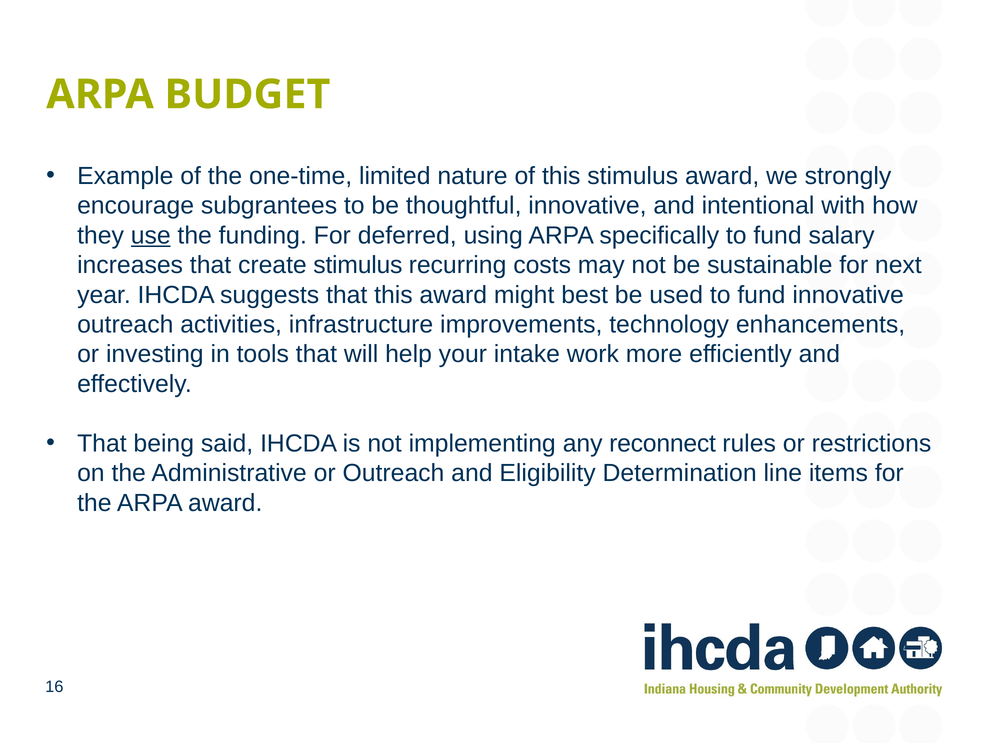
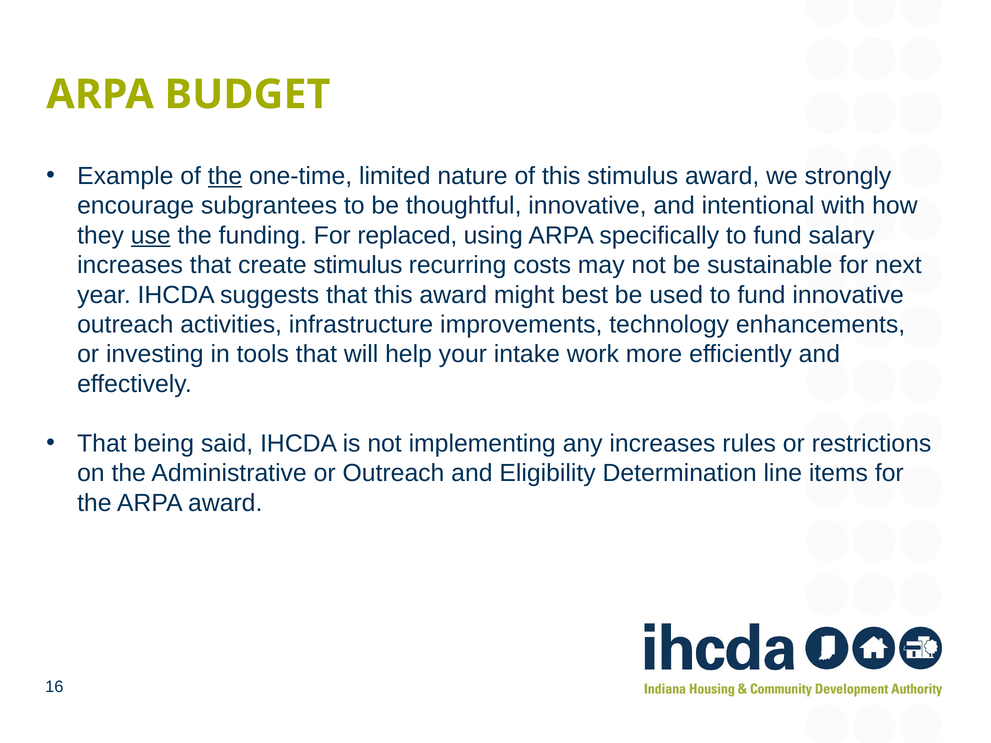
the underline: none -> present (225, 176)
deferred: deferred -> replaced (407, 236)
any reconnect: reconnect -> increases (662, 444)
